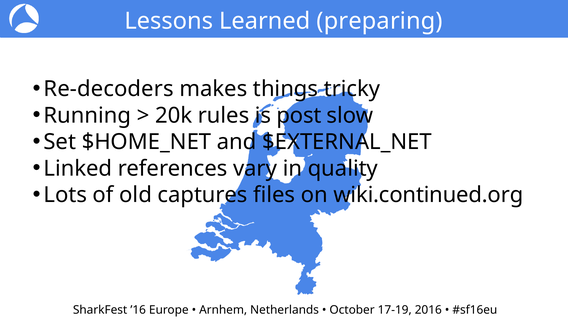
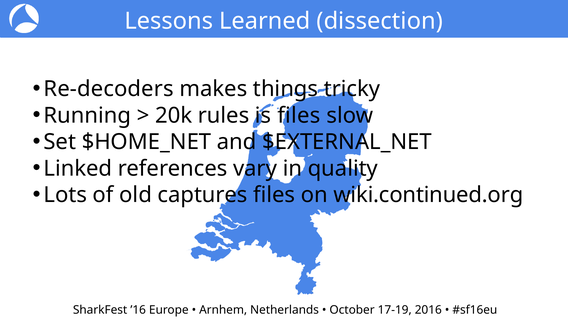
preparing: preparing -> dissection (380, 21)
is post: post -> files (299, 116)
